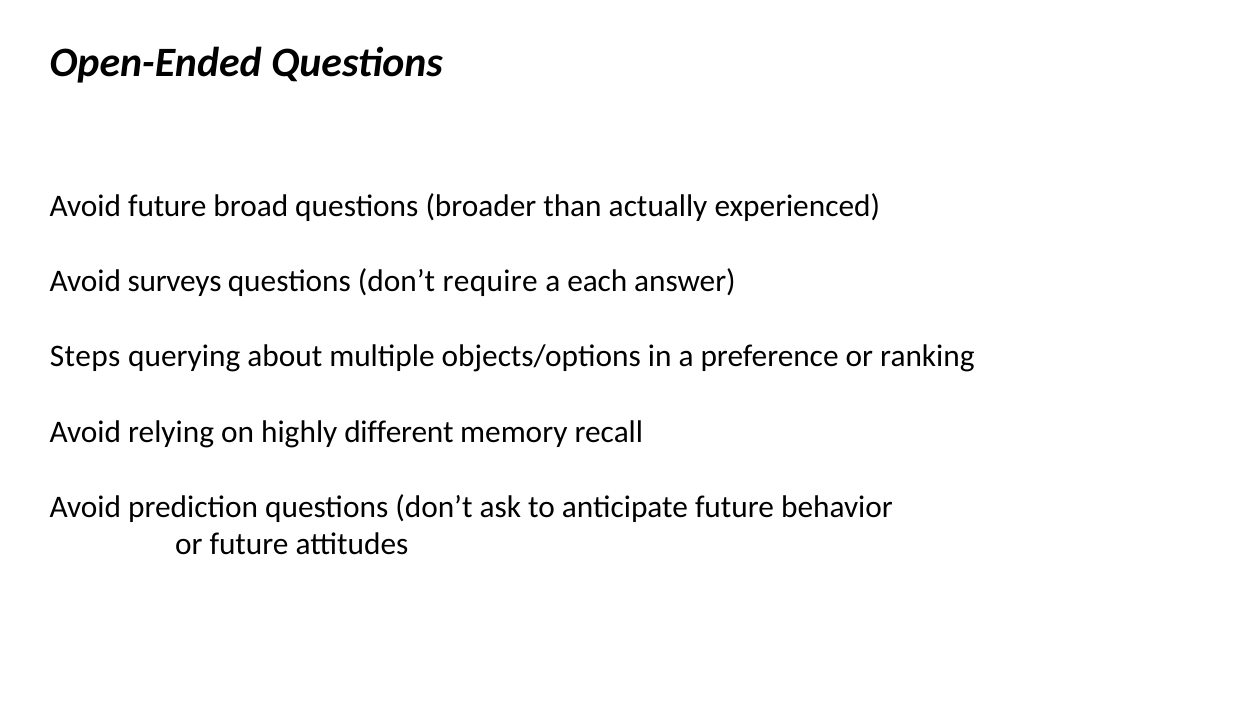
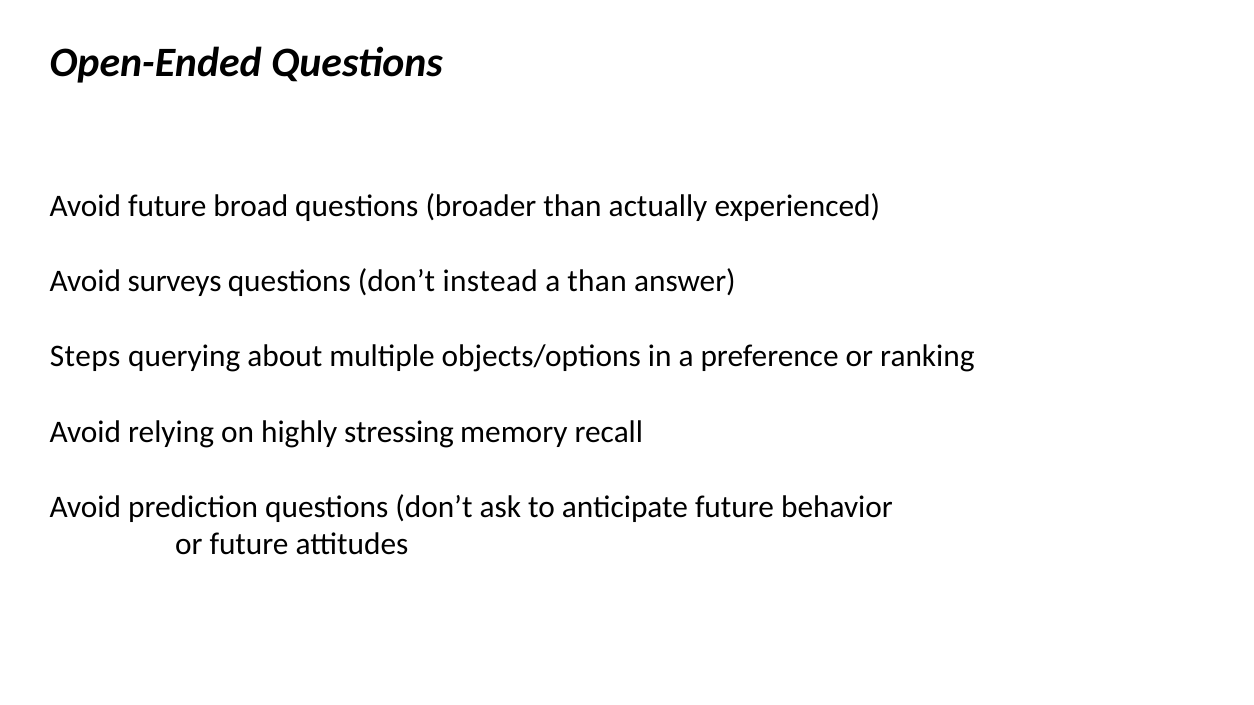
require: require -> instead (490, 282)
a each: each -> than (597, 282)
different: different -> stressing (399, 432)
